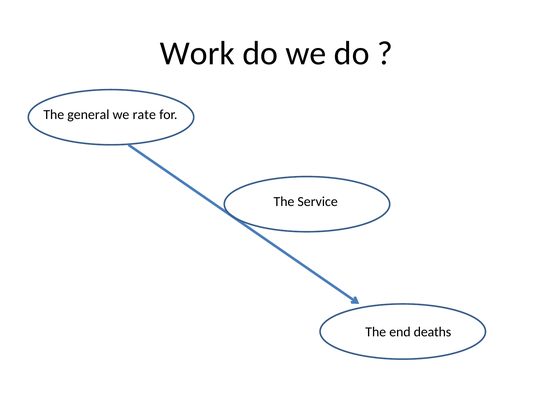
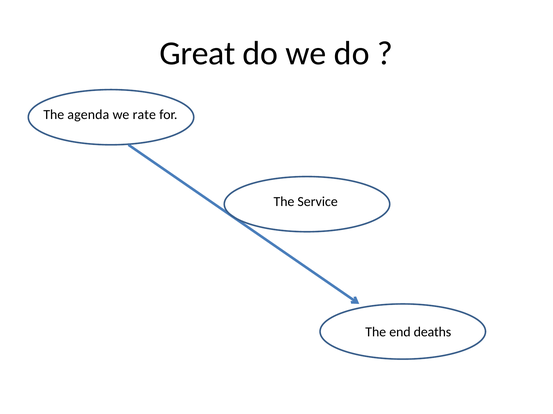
Work: Work -> Great (197, 54)
general: general -> agenda (88, 115)
